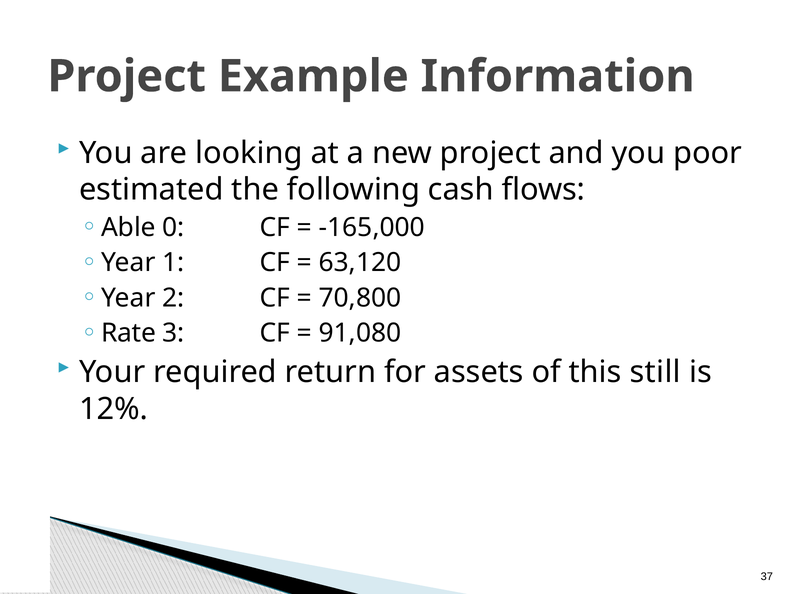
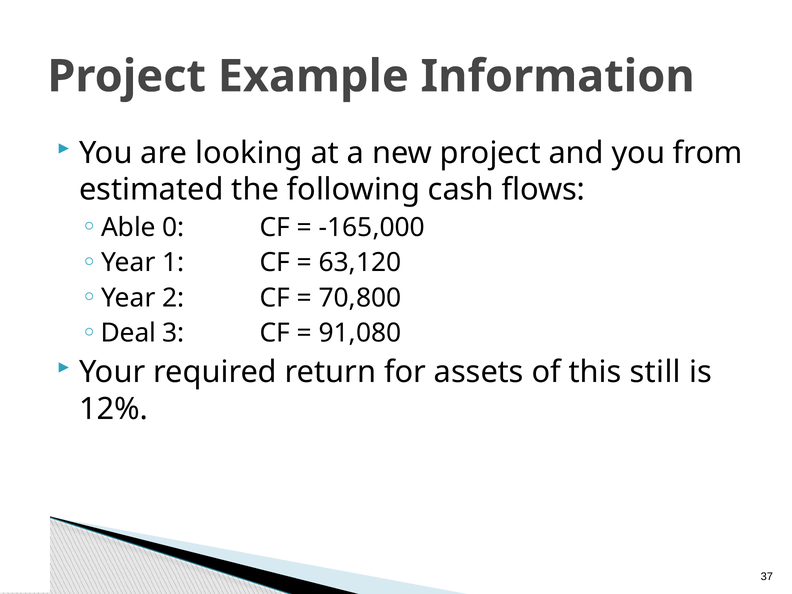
poor: poor -> from (708, 153)
Rate: Rate -> Deal (128, 333)
